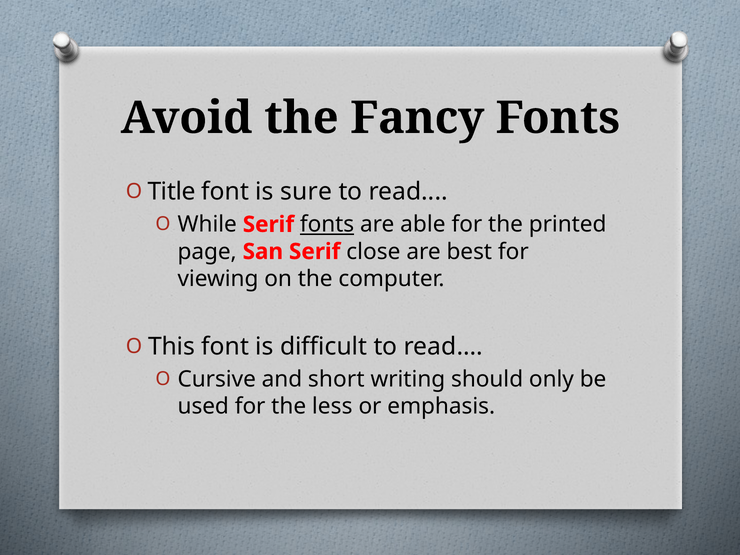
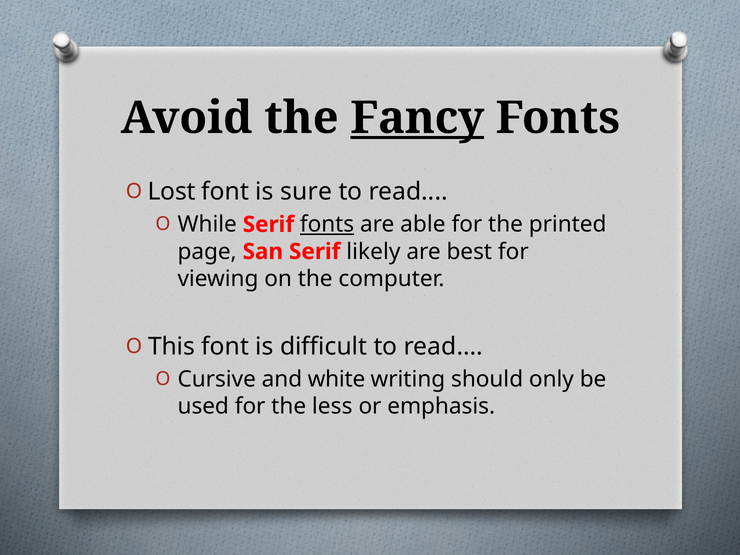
Fancy underline: none -> present (417, 118)
Title: Title -> Lost (172, 192)
close: close -> likely (373, 252)
short: short -> white (336, 379)
